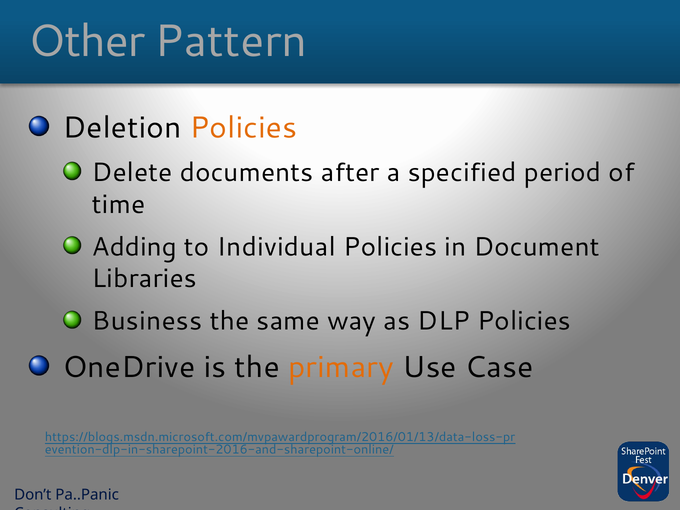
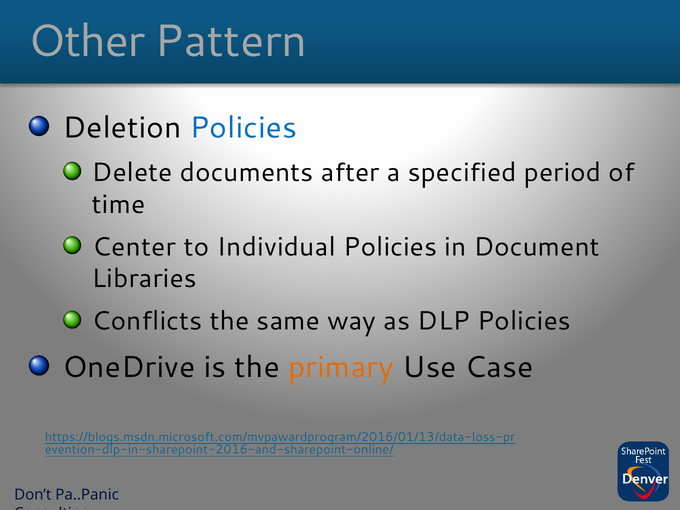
Policies colour: orange -> blue (243, 128)
Adding: Adding -> Center (134, 247)
Business: Business -> Conflicts (147, 321)
